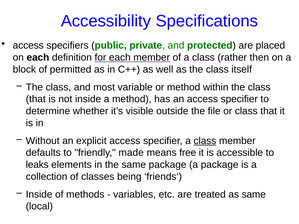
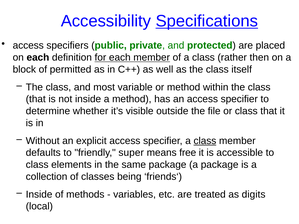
Specifications underline: none -> present (207, 21)
made: made -> super (131, 153)
leaks: leaks -> class (37, 165)
as same: same -> digits (254, 195)
